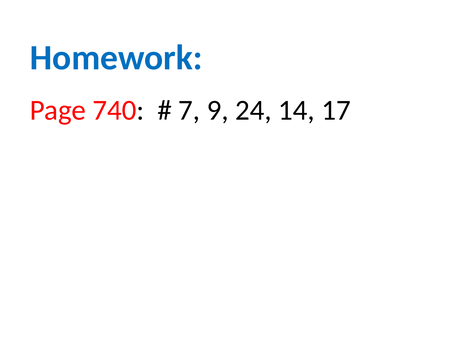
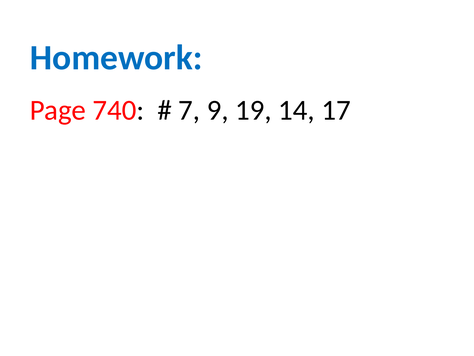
24: 24 -> 19 (253, 110)
